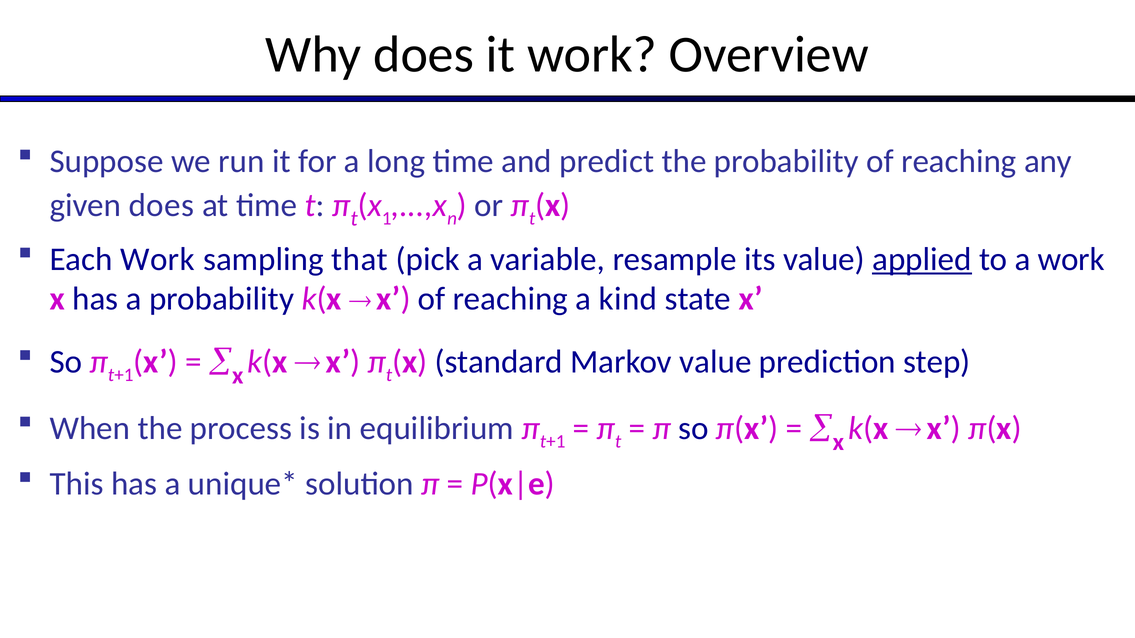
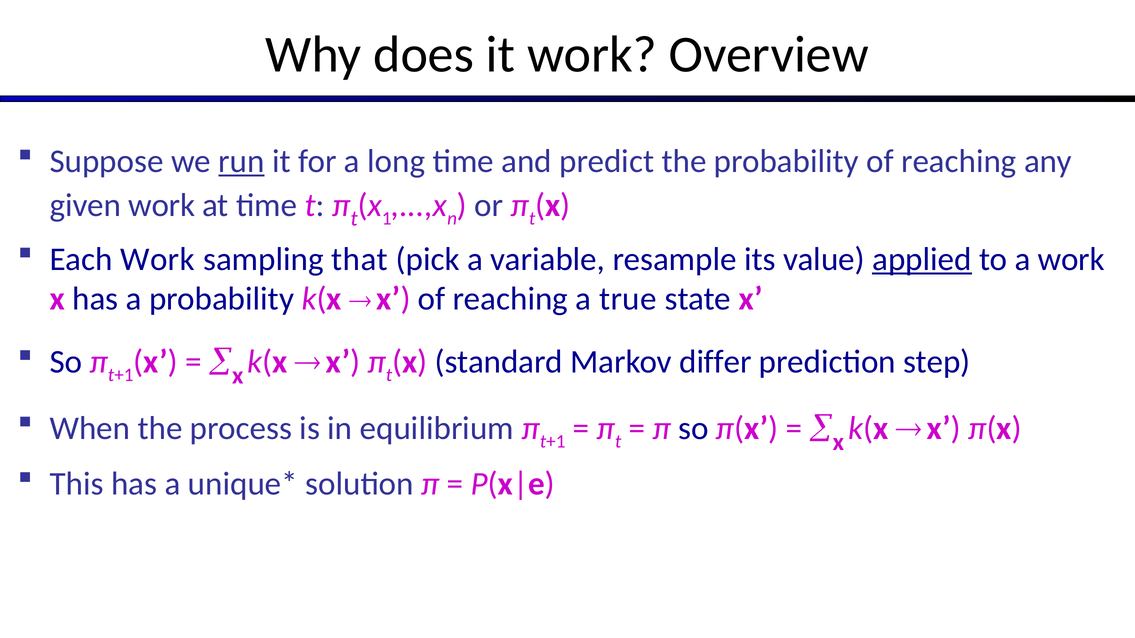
run underline: none -> present (242, 161)
given does: does -> work (162, 206)
kind: kind -> true (628, 299)
Markov value: value -> differ (715, 362)
